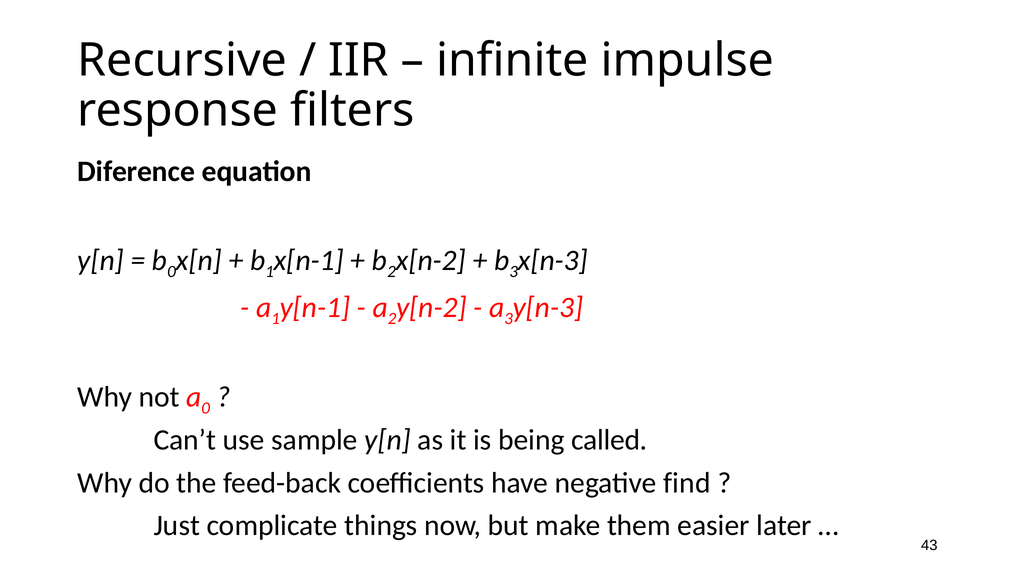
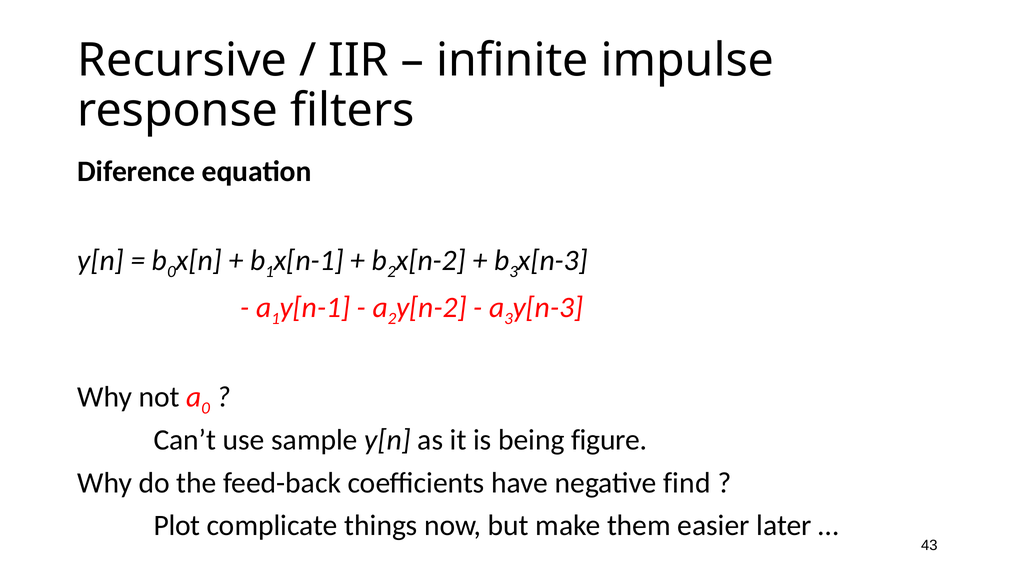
called: called -> figure (609, 440)
Just: Just -> Plot (177, 525)
